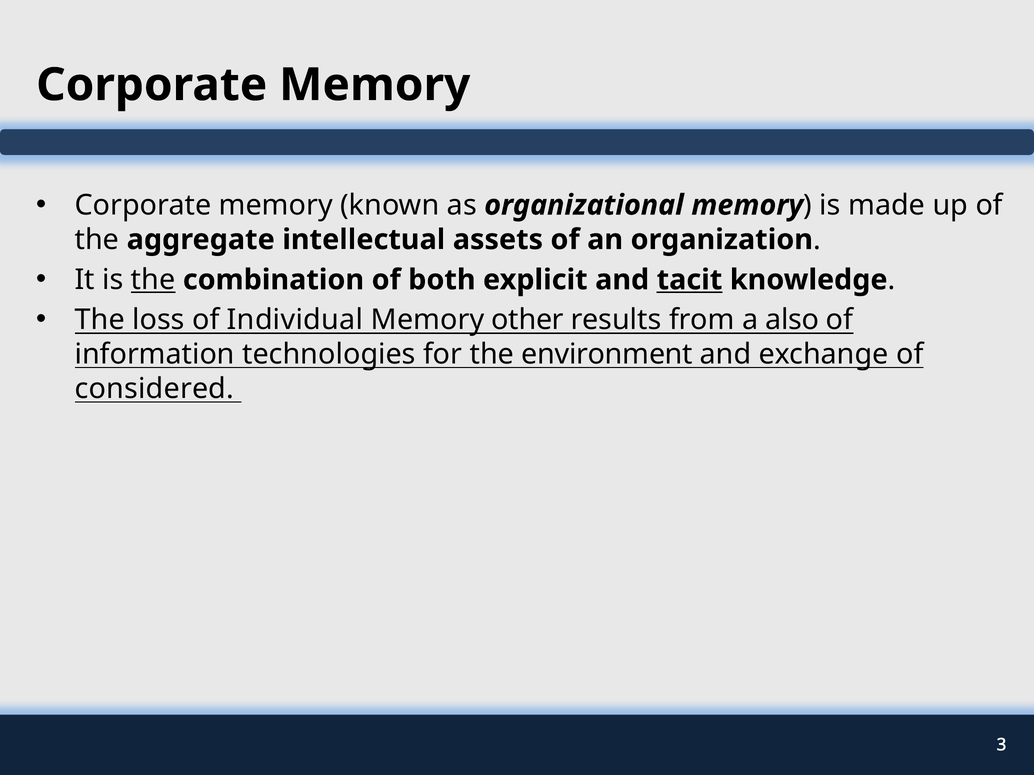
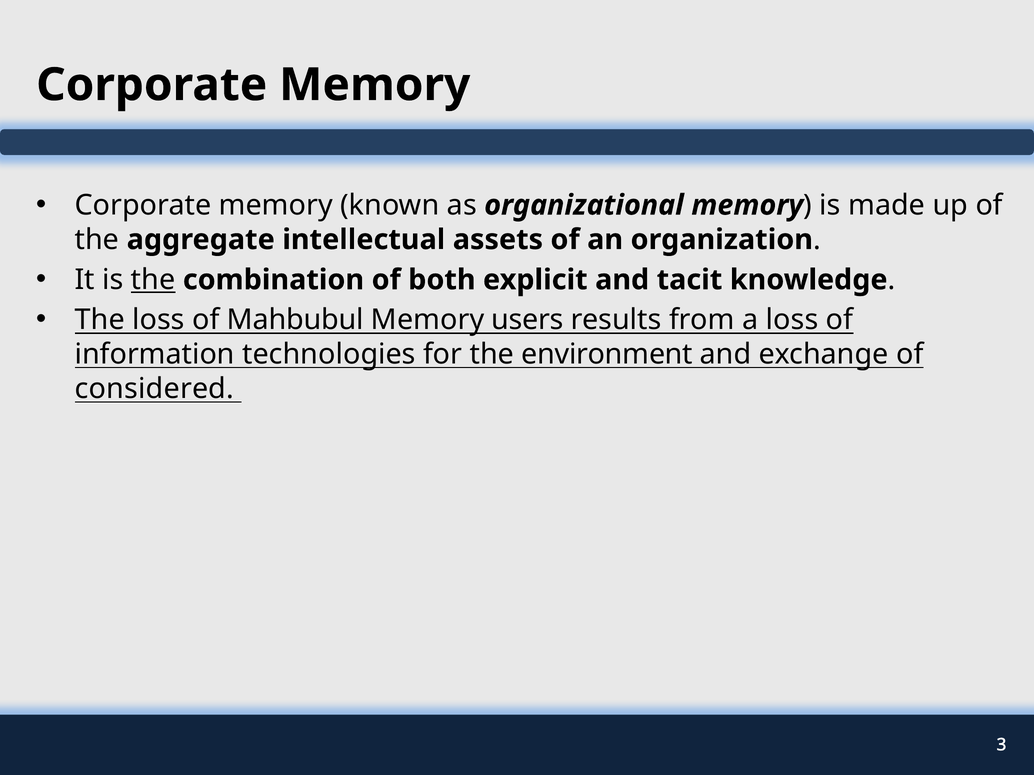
tacit underline: present -> none (689, 280)
Individual: Individual -> Mahbubul (295, 320)
other: other -> users (528, 320)
a also: also -> loss (792, 320)
